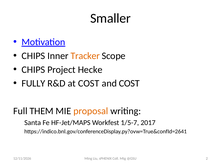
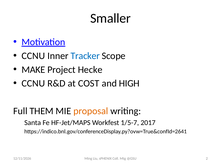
CHIPS: CHIPS -> CCNU (33, 56)
Tracker colour: orange -> blue (85, 56)
CHIPS: CHIPS -> MAKE (33, 69)
FULLY: FULLY -> CCNU (33, 83)
and COST: COST -> HIGH (129, 83)
